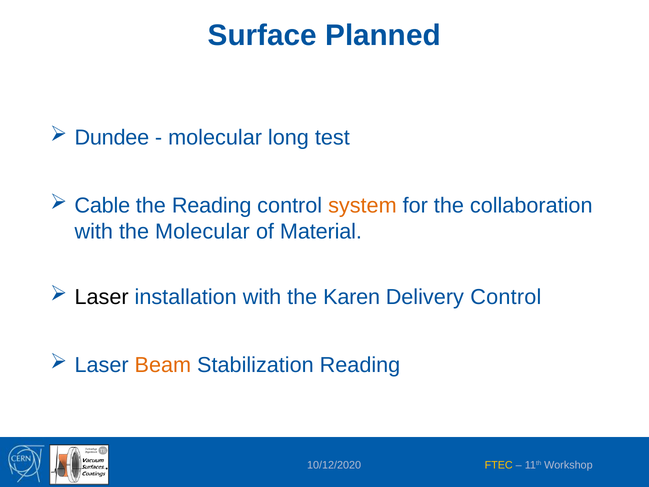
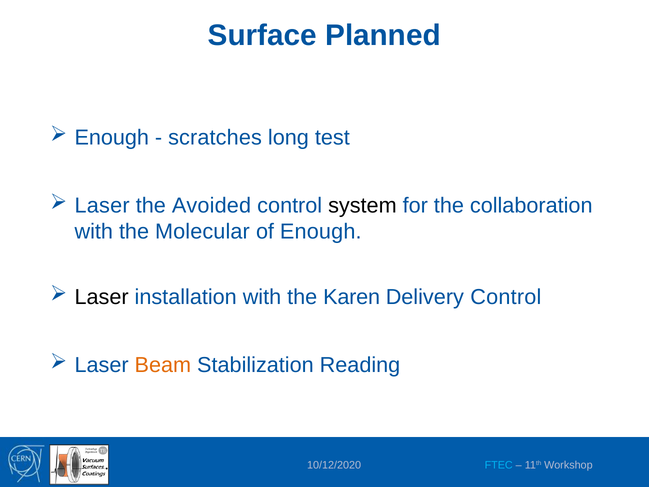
Dundee: Dundee -> Enough (112, 138)
molecular: molecular -> scratches (215, 138)
Cable: Cable -> Laser (102, 206)
the Reading: Reading -> Avoided (211, 206)
system colour: orange -> black (362, 206)
of Material: Material -> Enough (321, 232)
FTEC colour: yellow -> light blue (499, 465)
